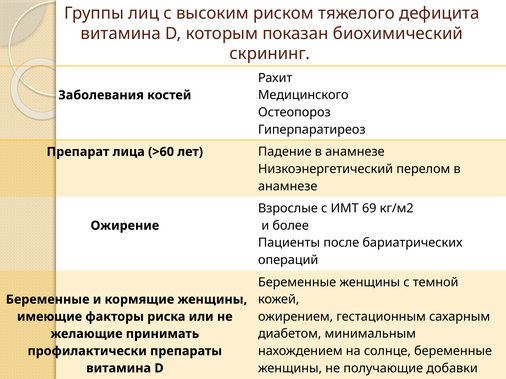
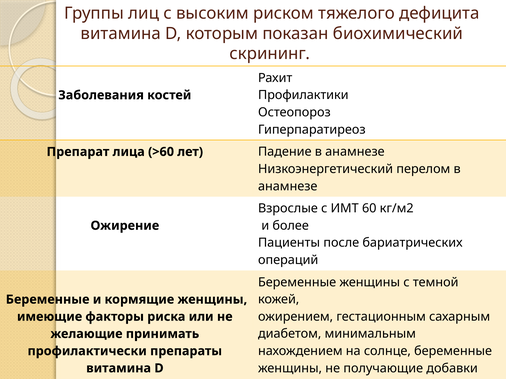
Медицинского: Медицинского -> Профилактики (303, 95)
69: 69 -> 60 (369, 209)
